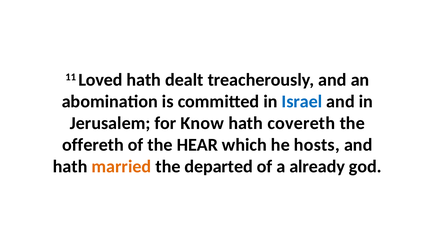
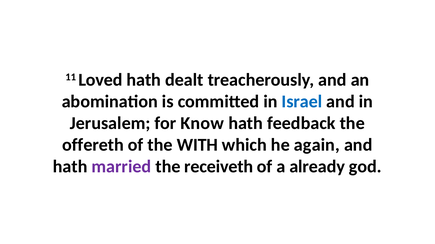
covereth: covereth -> feedback (301, 124)
HEAR: HEAR -> WITH (197, 145)
hosts: hosts -> again (317, 145)
married colour: orange -> purple (121, 167)
departed: departed -> receiveth (219, 167)
